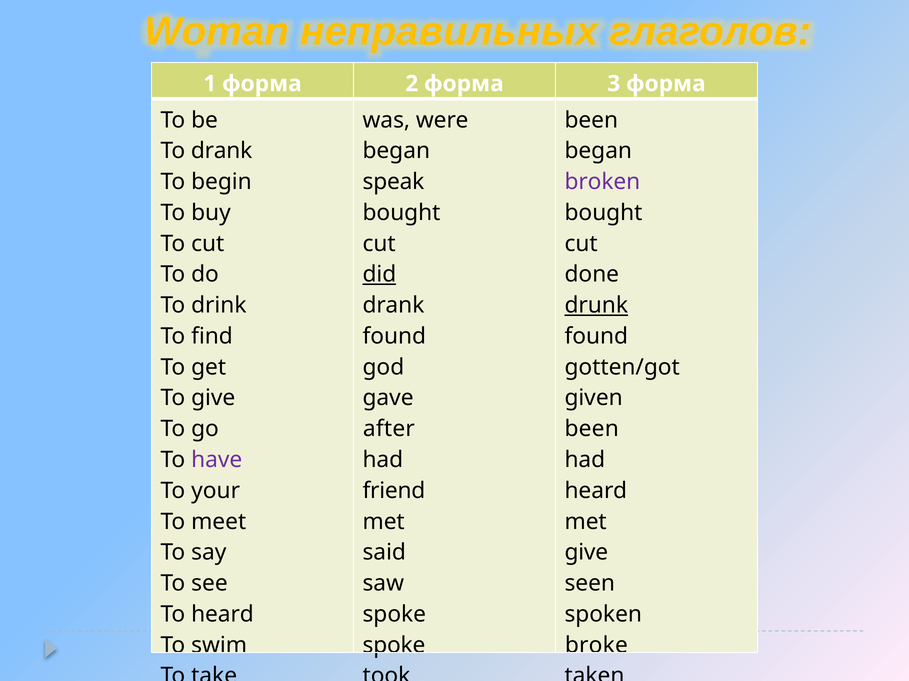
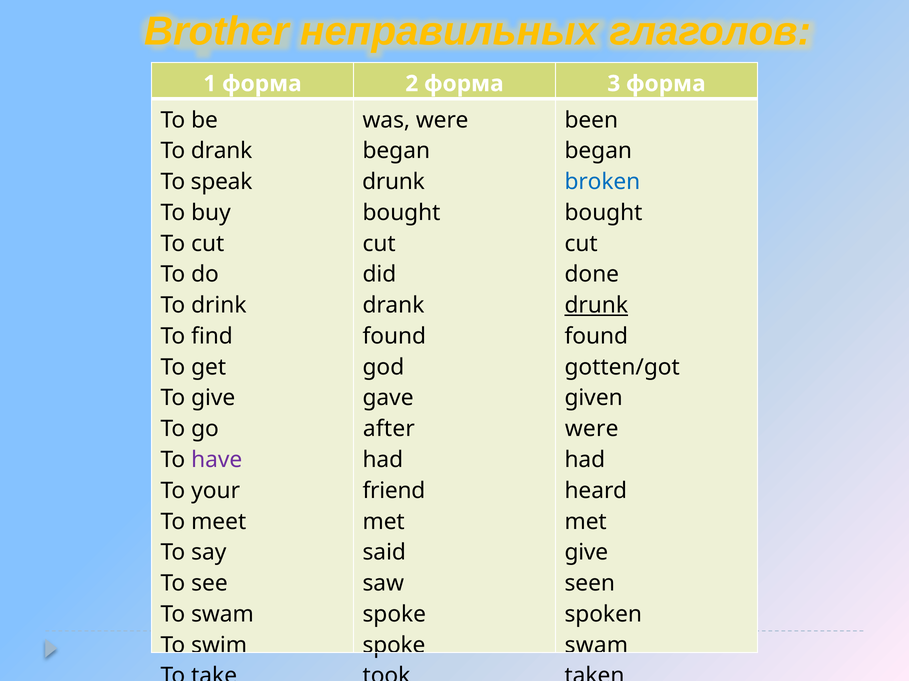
Woman: Woman -> Brother (217, 32)
begin: begin -> speak (222, 182)
speak: speak -> drunk (393, 182)
broken colour: purple -> blue (602, 182)
did underline: present -> none (379, 275)
been: been -> were (592, 429)
To heard: heard -> swam (222, 615)
broke: broke -> swam (596, 646)
